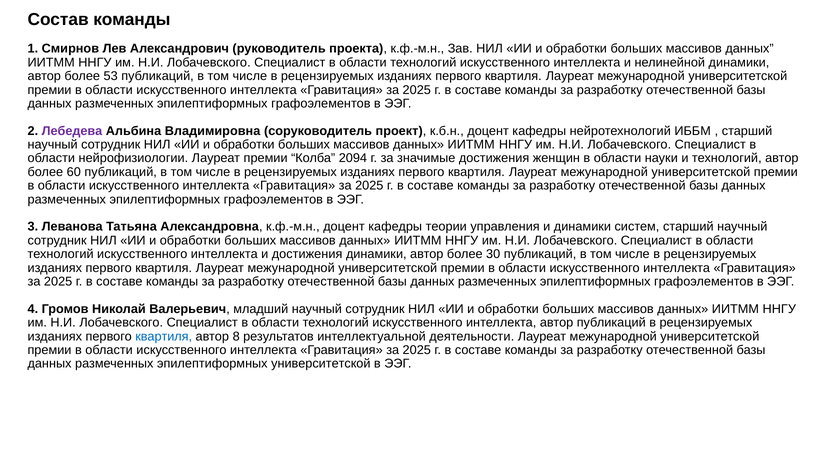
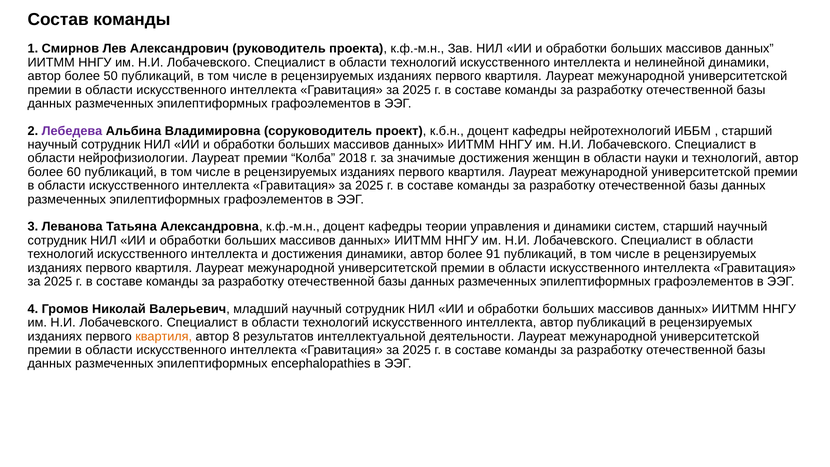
53: 53 -> 50 (111, 76)
2094: 2094 -> 2018 (353, 158)
30: 30 -> 91 (493, 254)
квартиля colour: blue -> orange (164, 336)
эпилептиформных университетской: университетской -> encephalopathies (321, 364)
